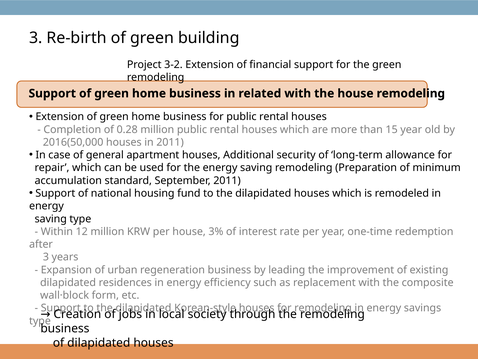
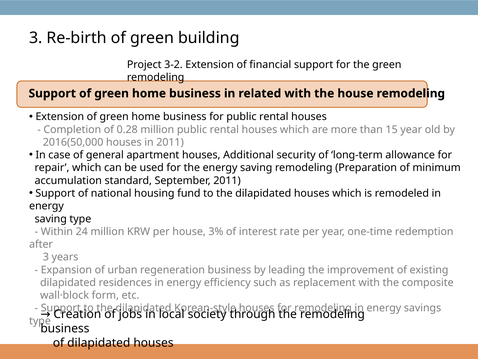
12: 12 -> 24 (82, 231)
